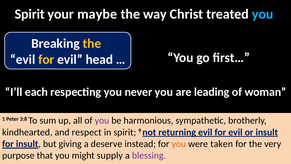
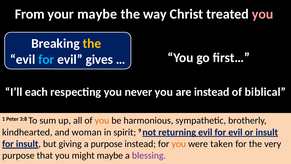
Spirit: Spirit -> From (30, 14)
you colour: light blue -> pink (263, 14)
for colour: yellow -> light blue (46, 59)
head: head -> gives (99, 59)
are leading: leading -> instead (212, 92)
woman: woman -> biblical (265, 92)
you colour: purple -> orange (102, 120)
respect: respect -> woman (87, 132)
a deserve: deserve -> purpose (107, 144)
might supply: supply -> maybe (110, 155)
